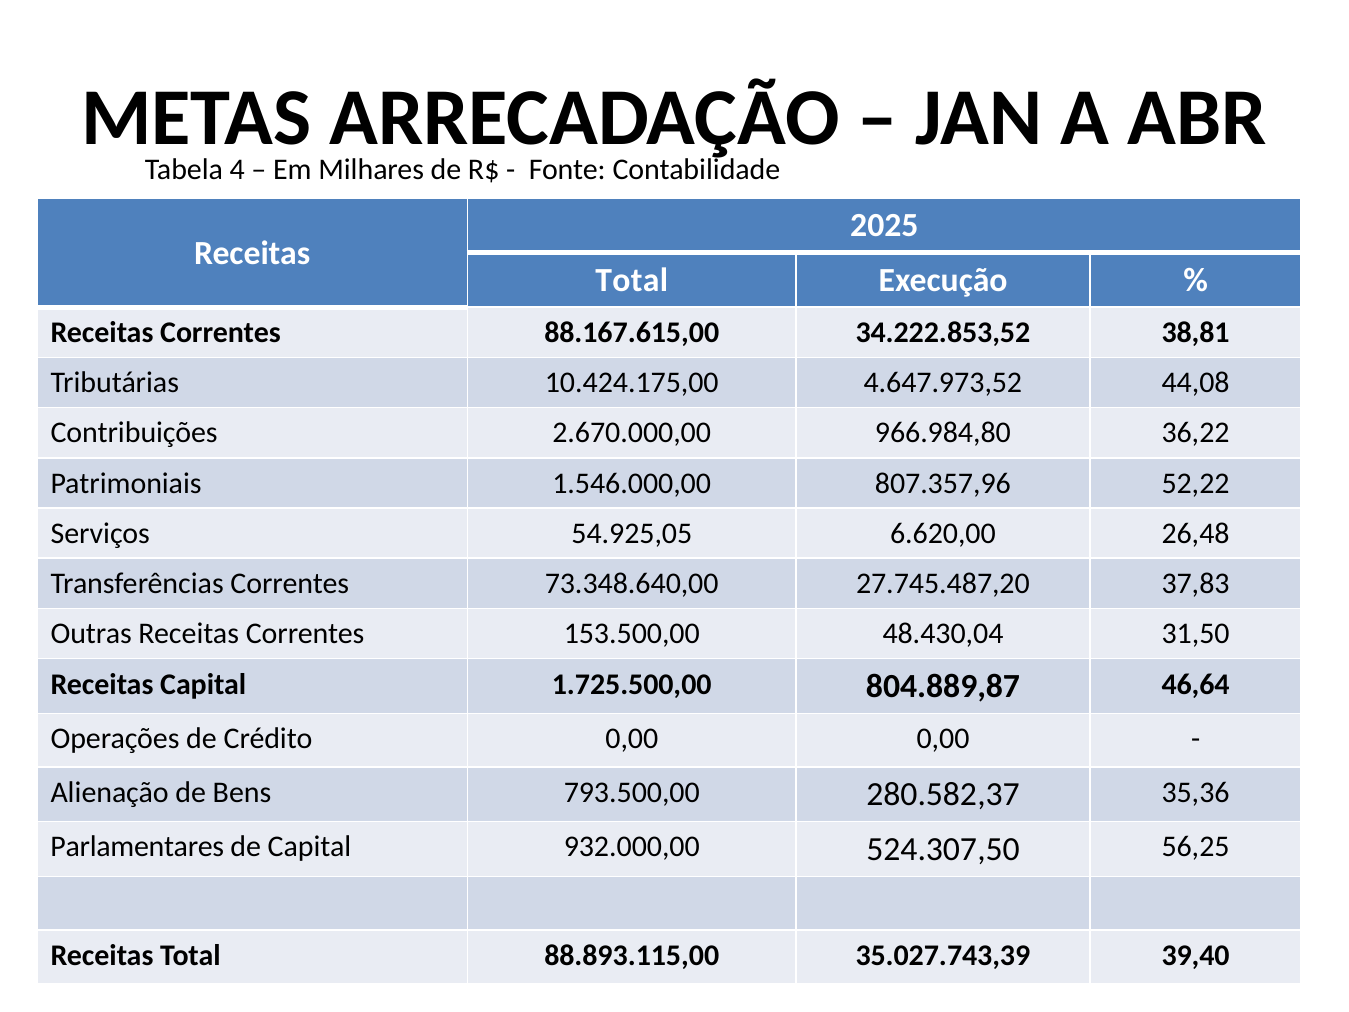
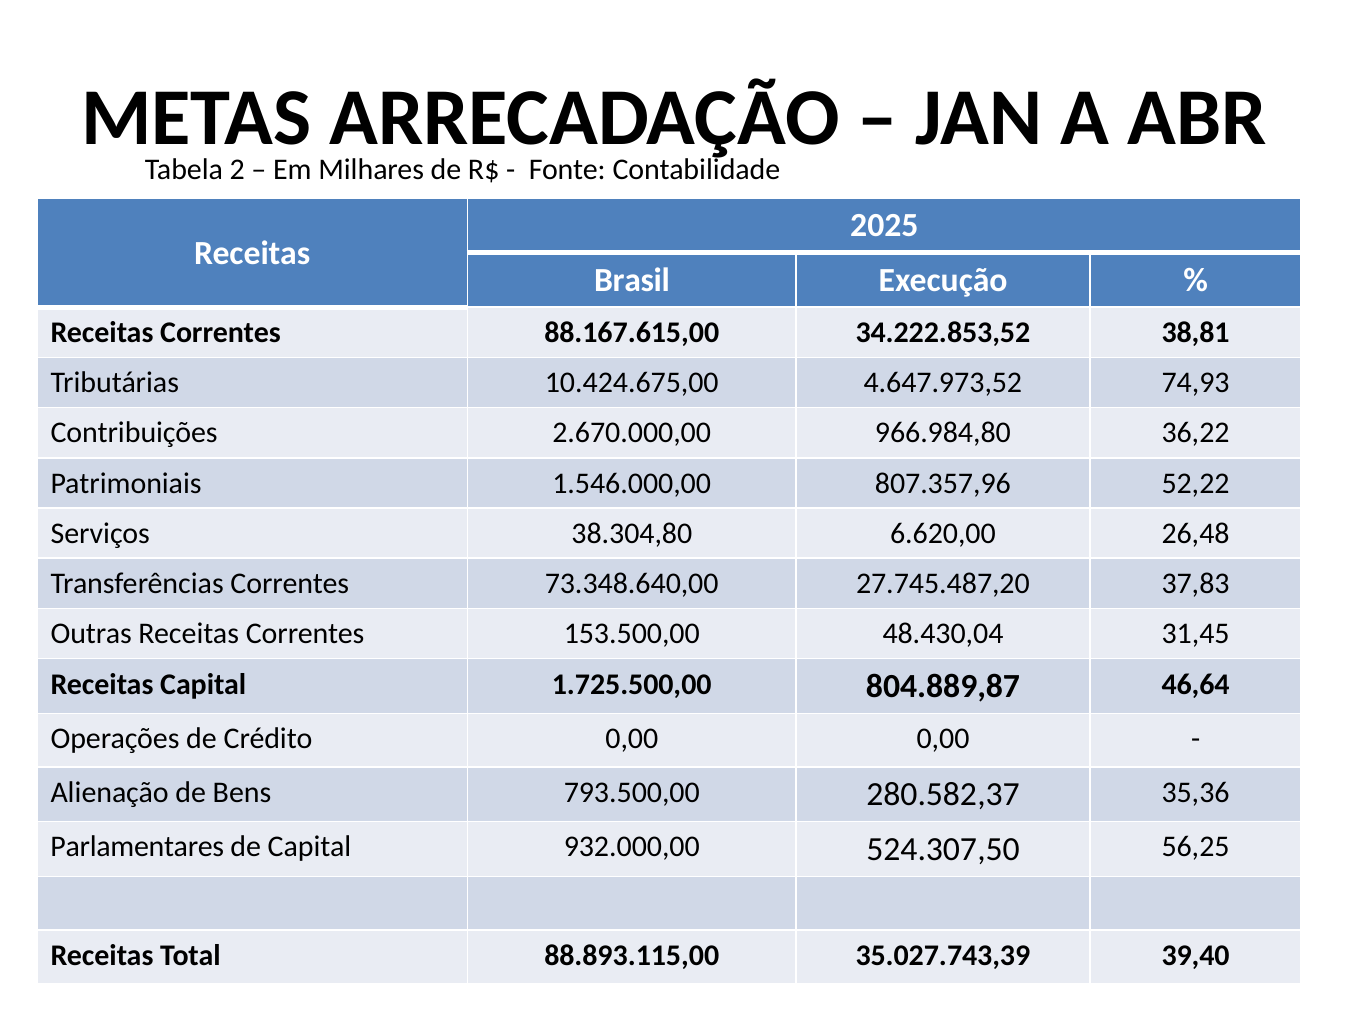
4: 4 -> 2 (237, 169)
Total: Total -> Brasil (632, 280)
10.424.175,00: 10.424.175,00 -> 10.424.675,00 (632, 383)
44,08: 44,08 -> 74,93 (1196, 383)
54.925,05: 54.925,05 -> 38.304,80 (632, 533)
31,50: 31,50 -> 31,45 (1196, 634)
